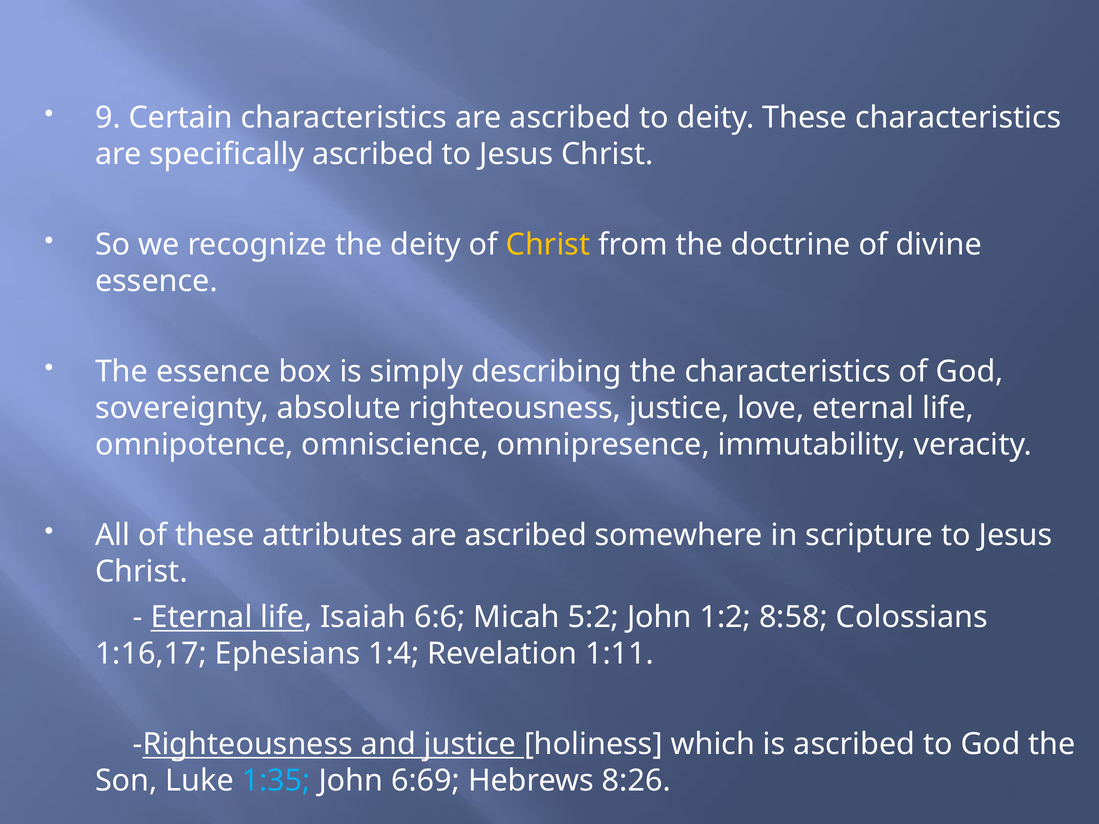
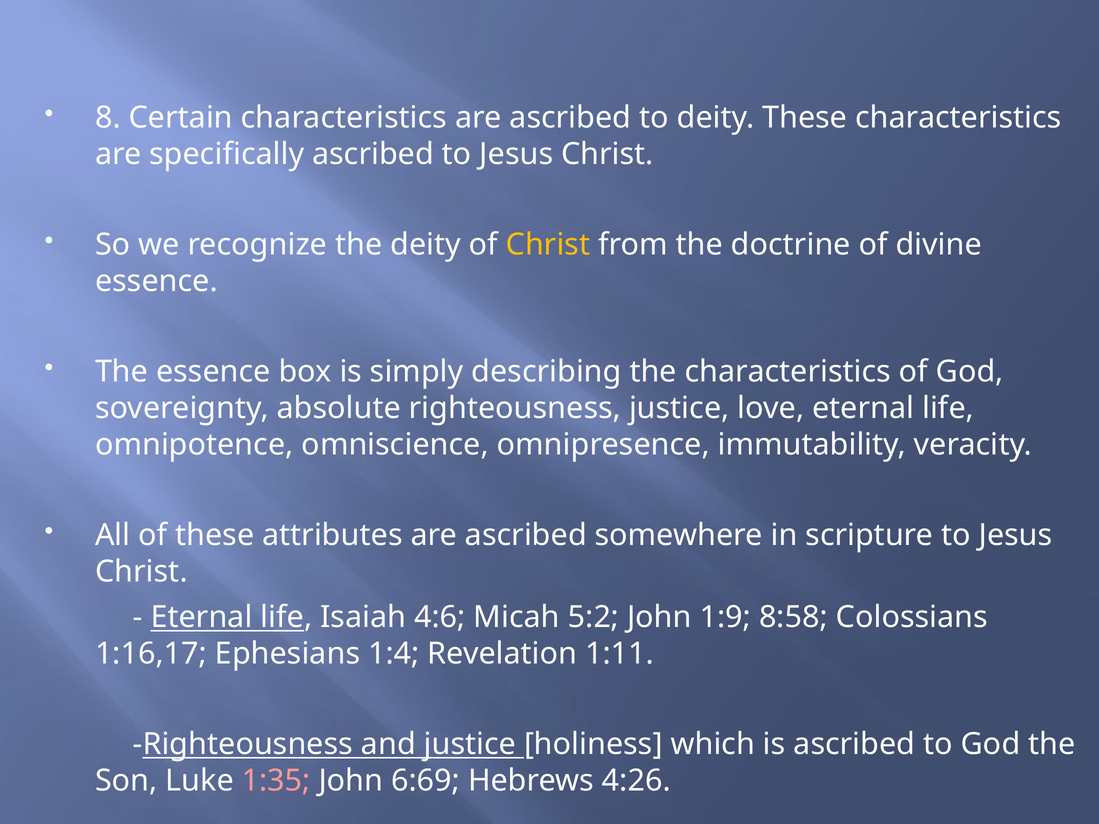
9: 9 -> 8 (108, 117)
6:6: 6:6 -> 4:6 (440, 617)
1:2: 1:2 -> 1:9 (725, 617)
1:35 colour: light blue -> pink (276, 781)
8:26: 8:26 -> 4:26 (636, 781)
